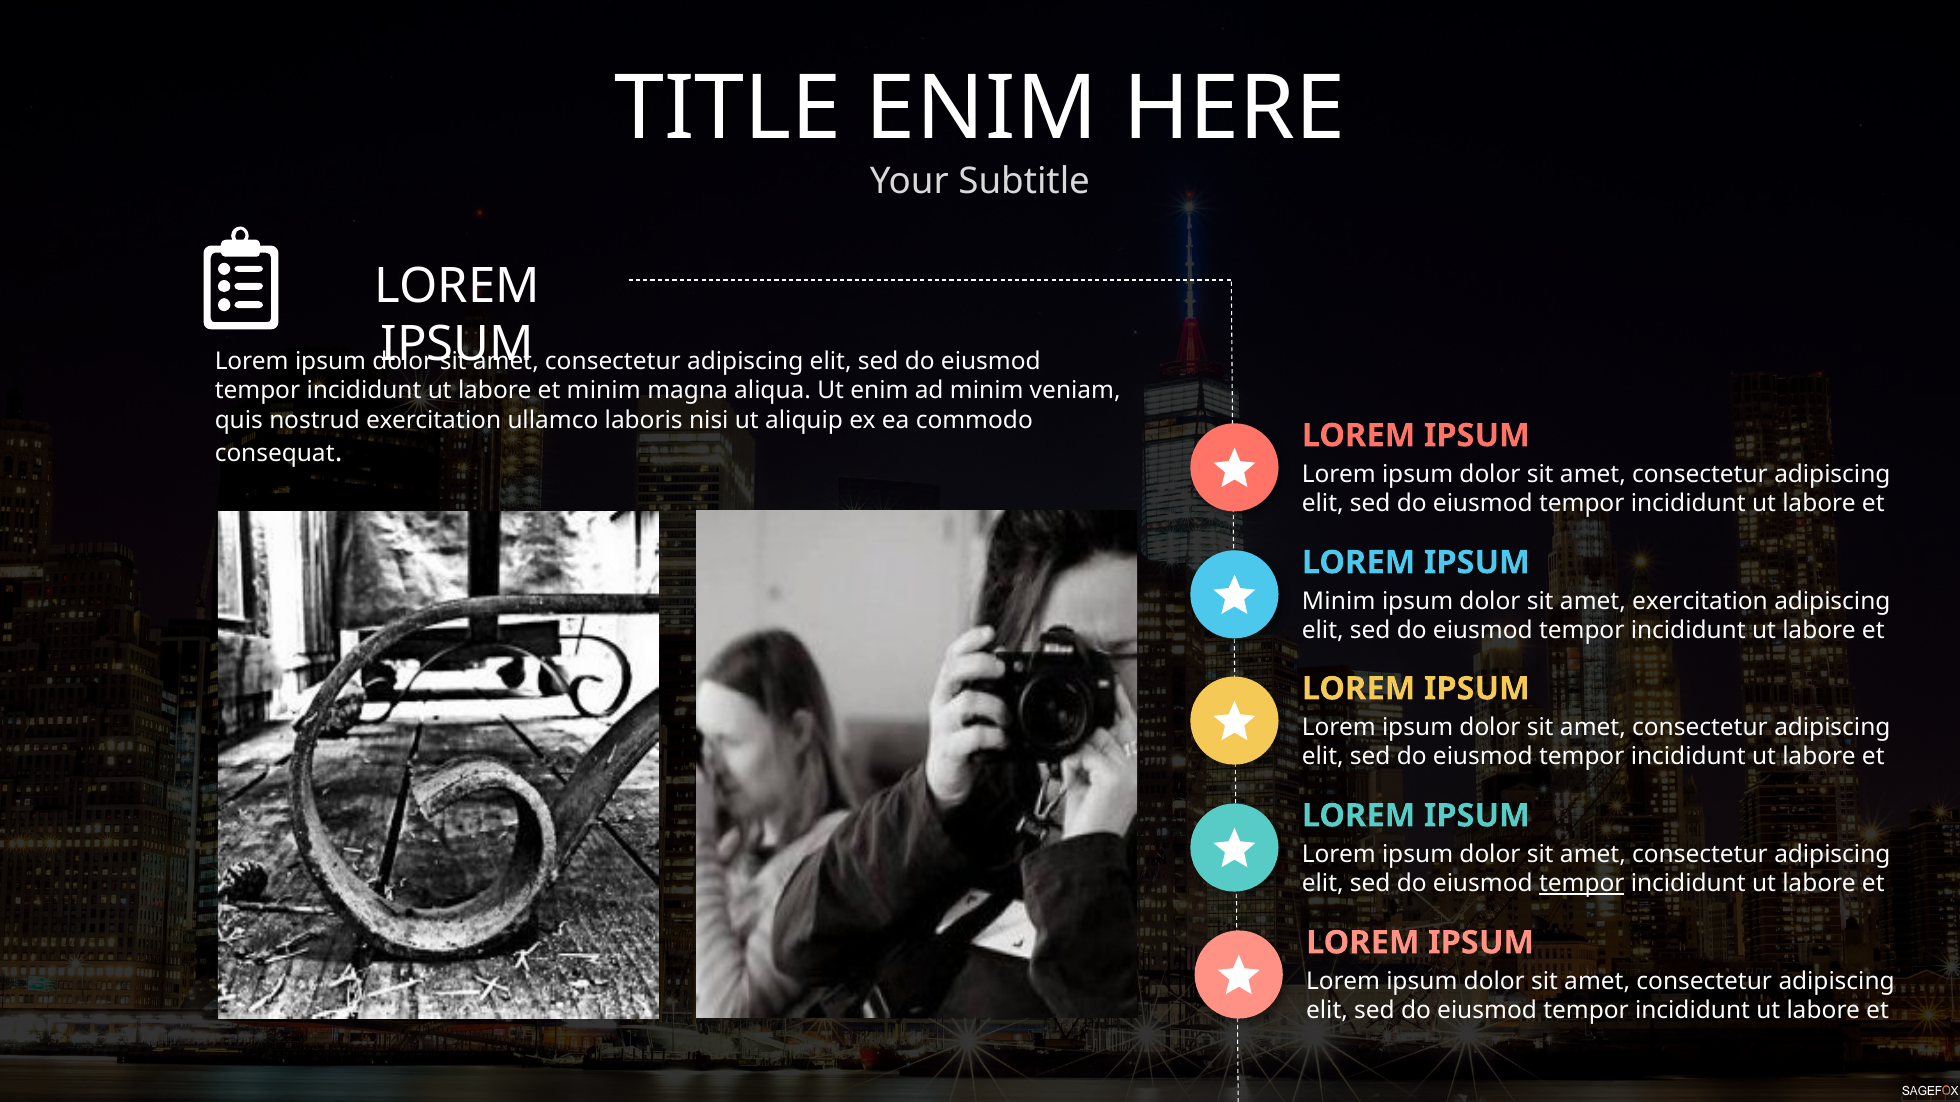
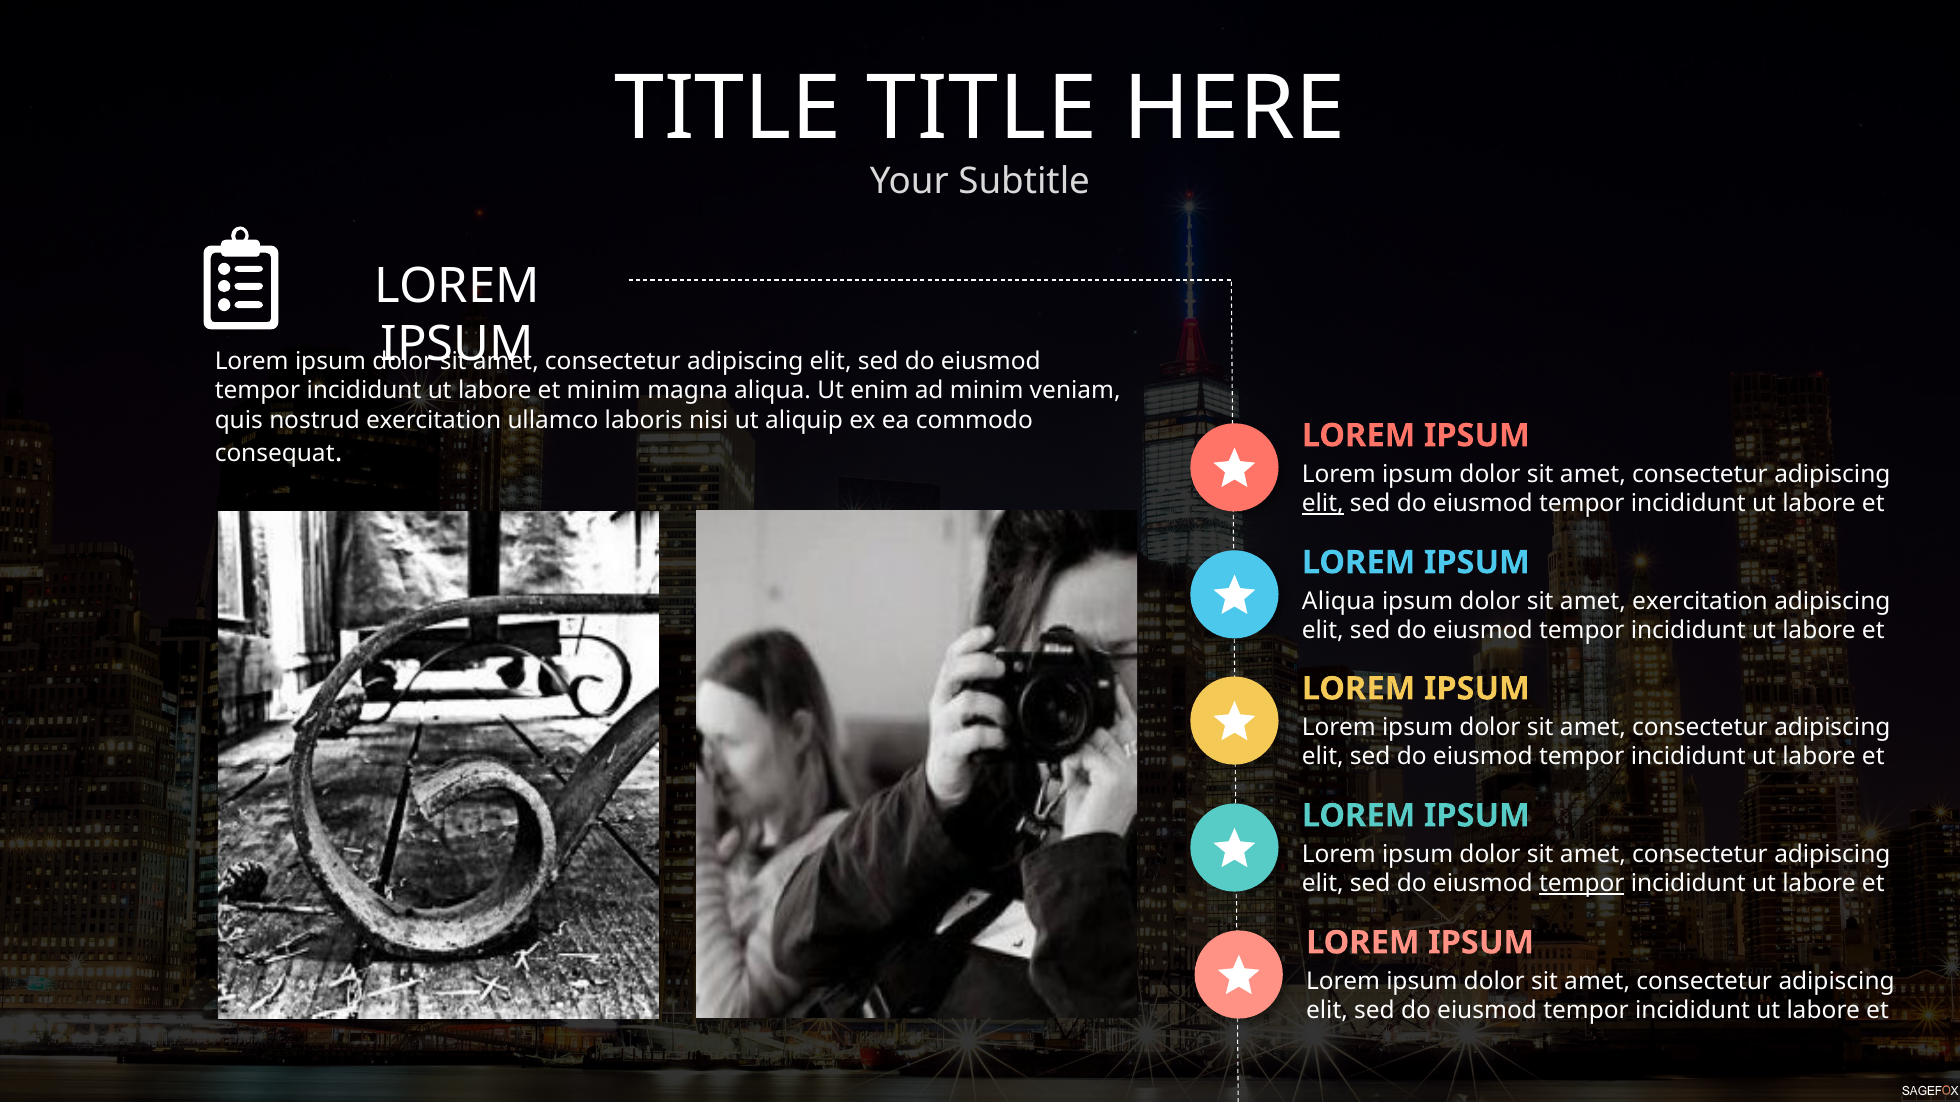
TITLE ENIM: ENIM -> TITLE (982, 109)
elit underline: none -> present (1323, 504)
Minim: Minim -> Aliqua (1339, 601)
